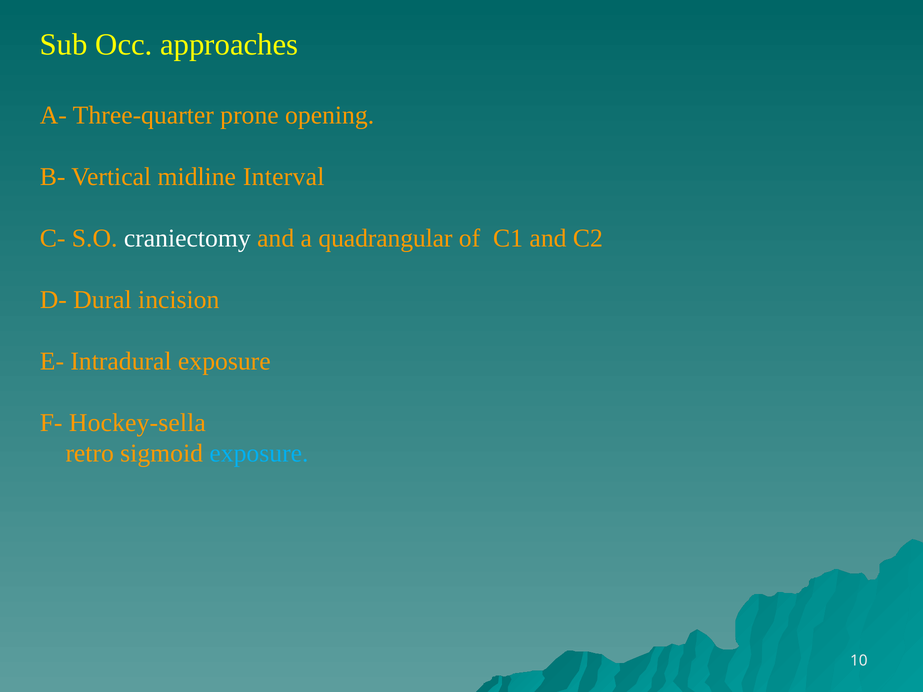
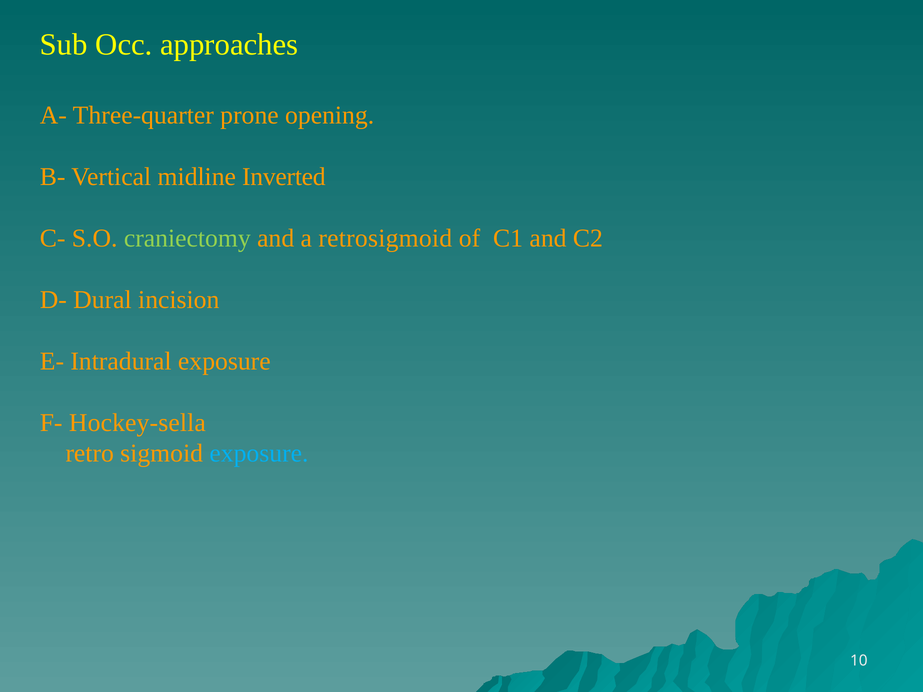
Interval: Interval -> Inverted (284, 177)
craniectomy colour: white -> light green (187, 238)
quadrangular: quadrangular -> retrosigmoid (385, 238)
